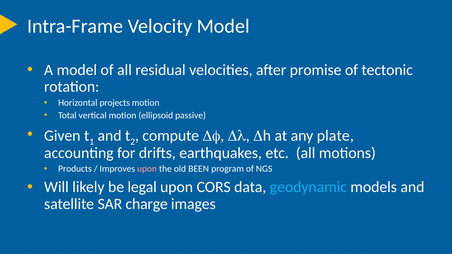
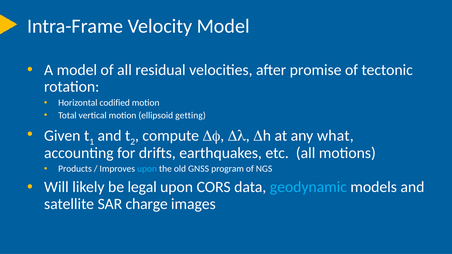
projects: projects -> codified (115, 103)
passive: passive -> getting (191, 115)
plate: plate -> what (335, 136)
upon colour: pink -> light blue (147, 169)
BEEN: BEEN -> GNSS (199, 169)
